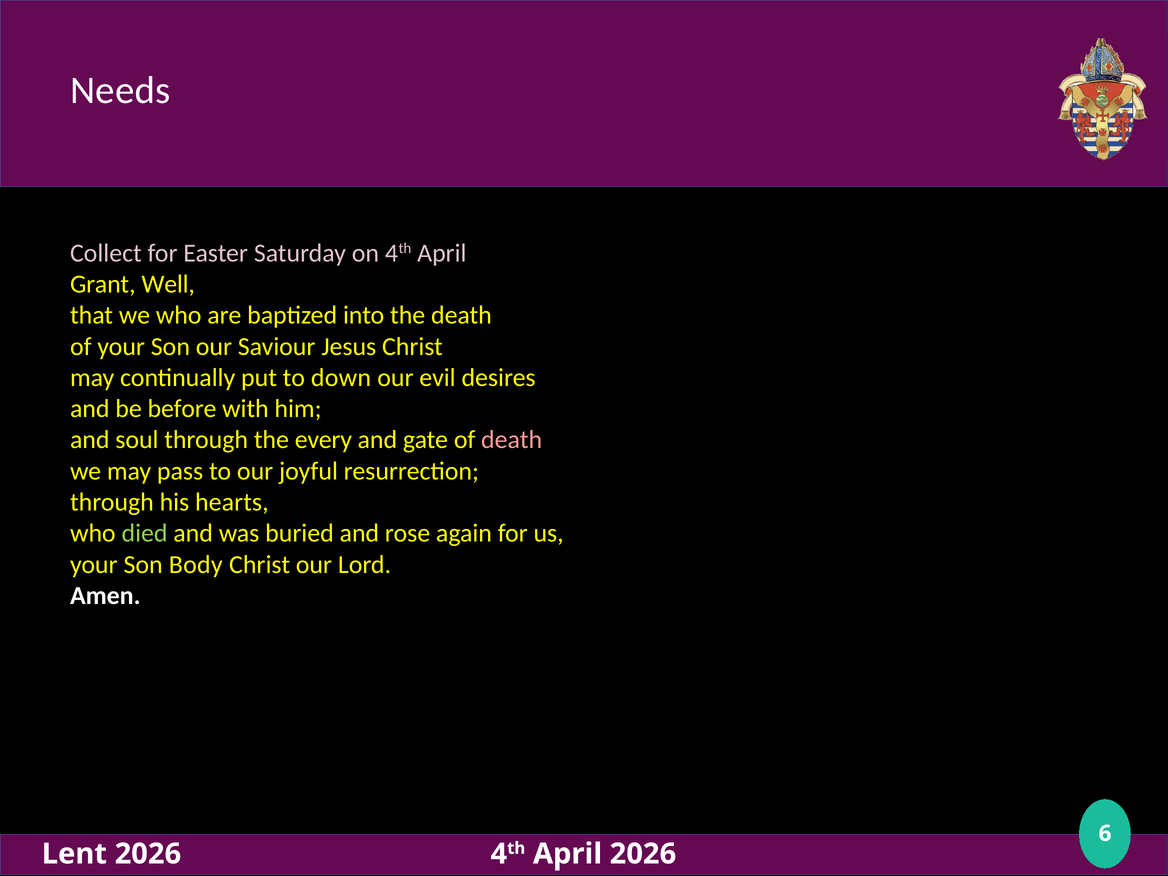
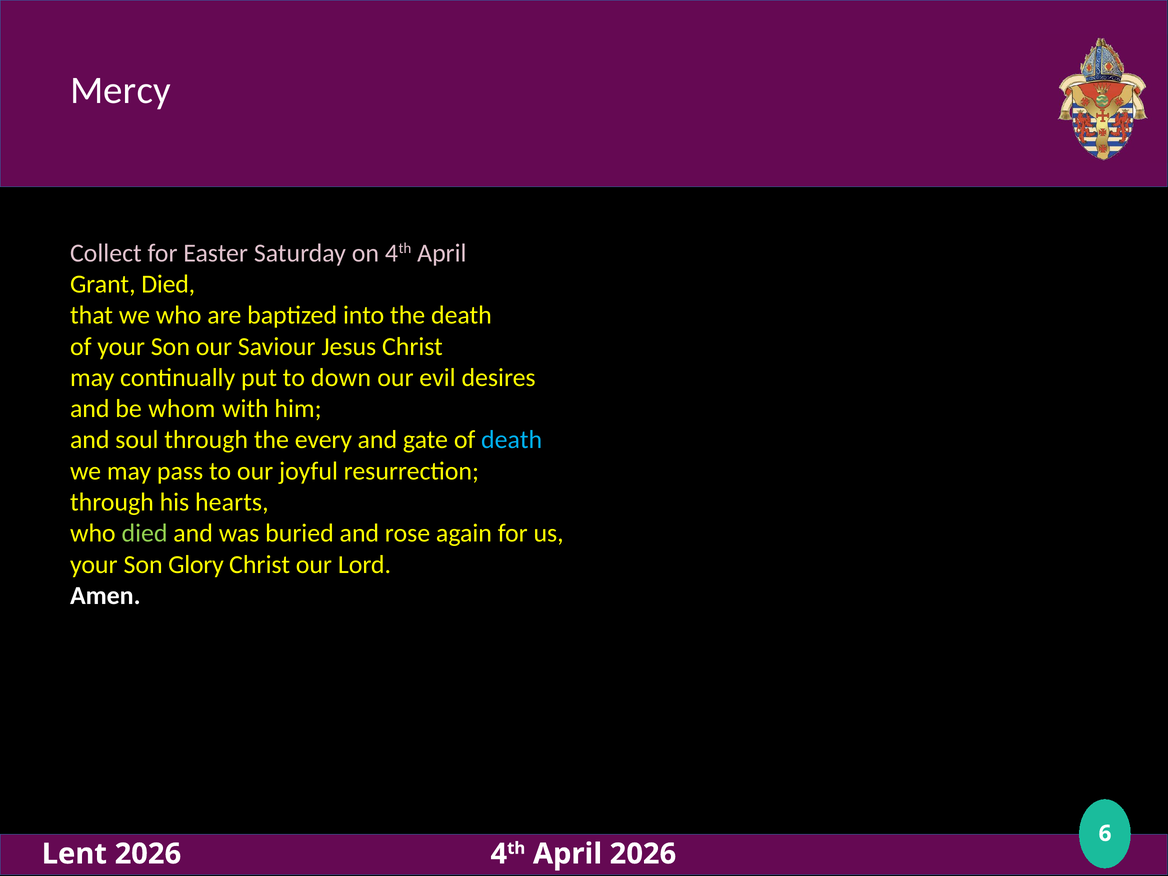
Needs: Needs -> Mercy (120, 90)
Grant Well: Well -> Died (168, 284)
before: before -> whom (182, 409)
death colour: pink -> light blue (512, 440)
Body: Body -> Glory (196, 564)
